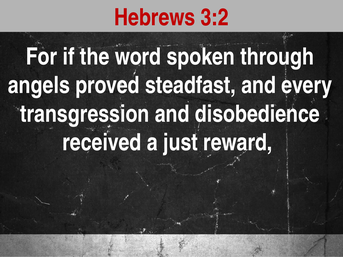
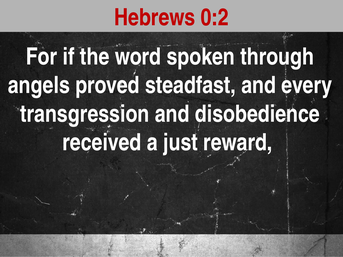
3:2: 3:2 -> 0:2 (215, 18)
